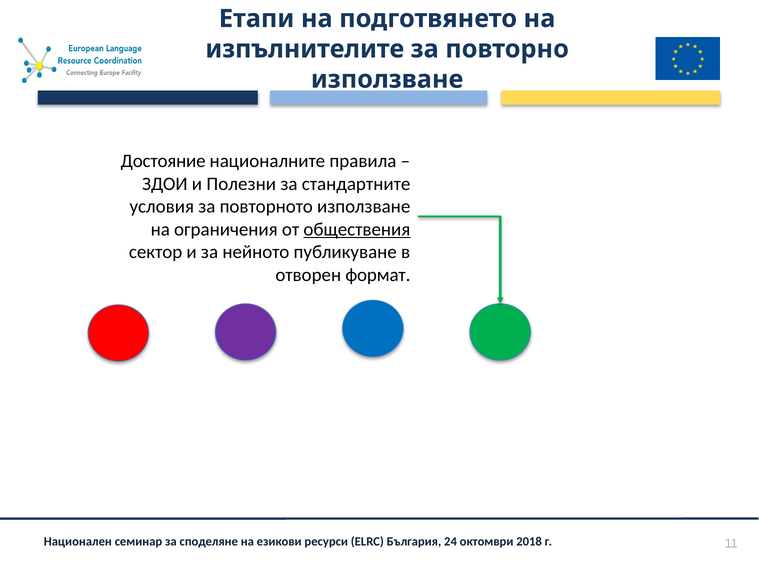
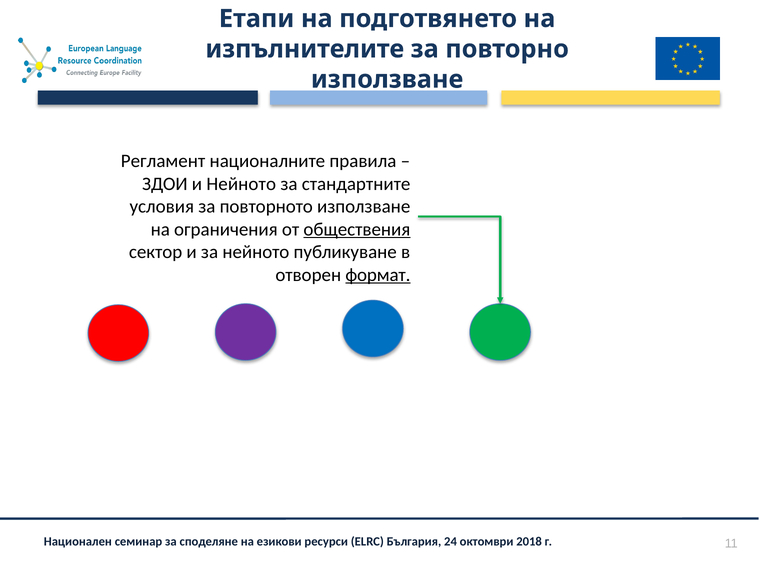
Достояние: Достояние -> Регламент (163, 161)
и Полезни: Полезни -> Нейното (241, 184)
формат underline: none -> present (378, 275)
